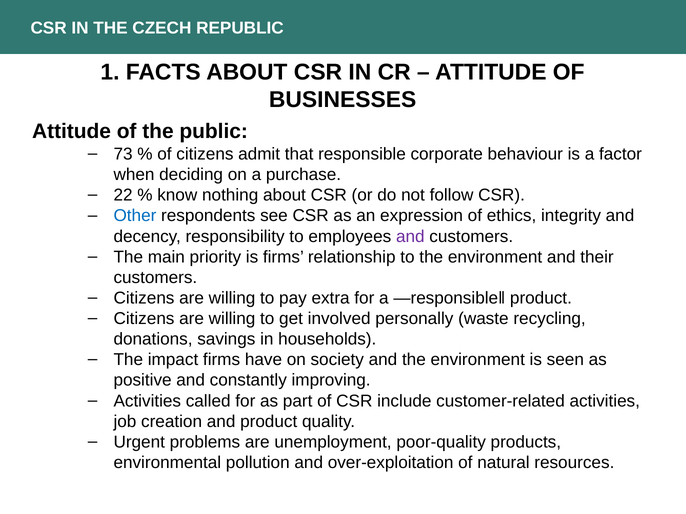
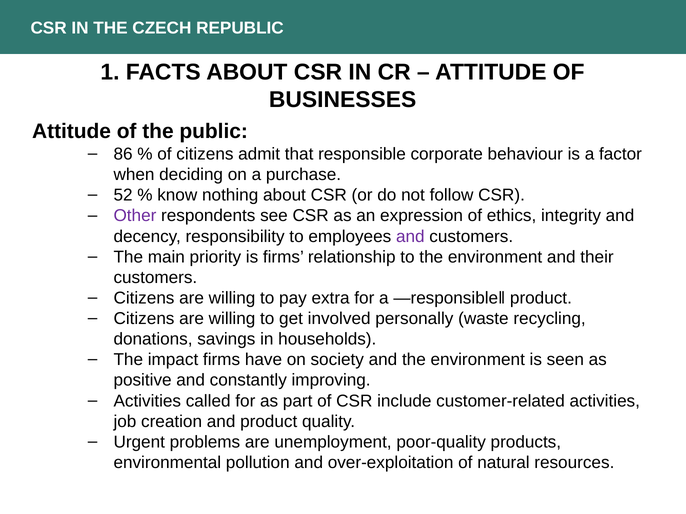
73: 73 -> 86 (123, 154)
22: 22 -> 52 (123, 195)
Other colour: blue -> purple (135, 216)
